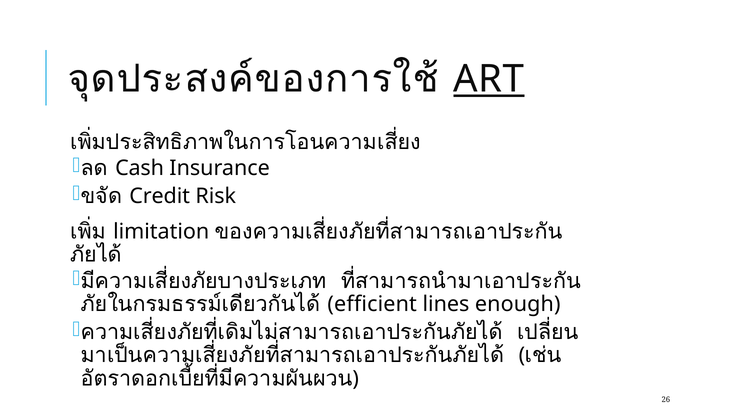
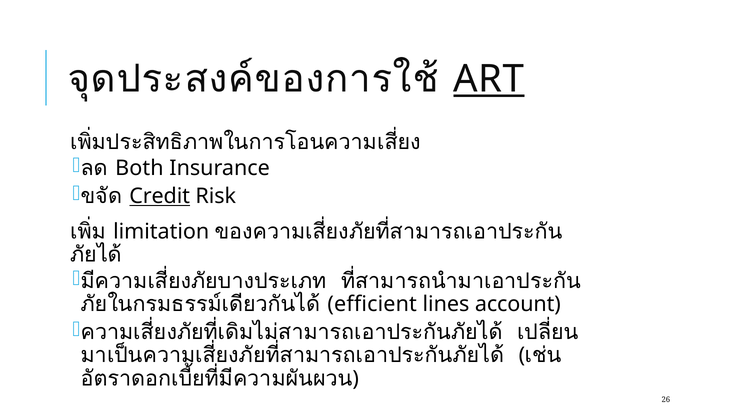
Cash: Cash -> Both (139, 168)
Credit underline: none -> present (160, 196)
enough: enough -> account (518, 304)
